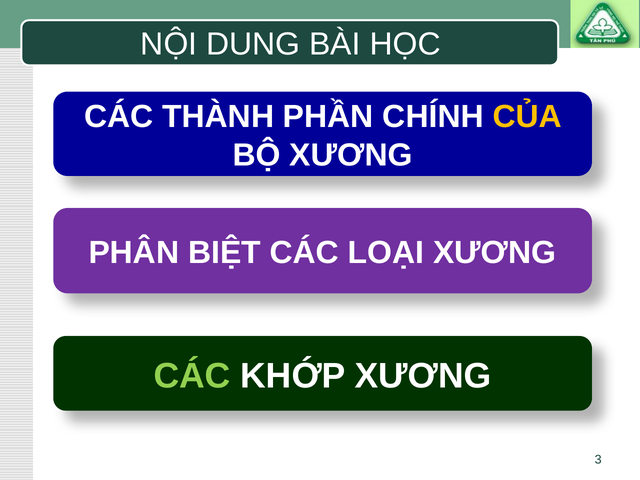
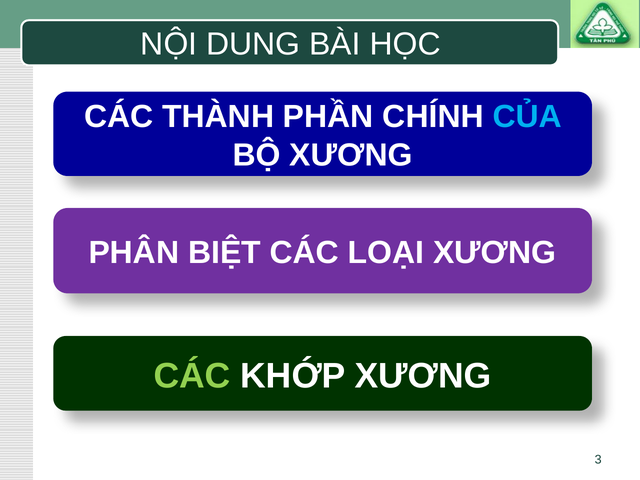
CỦA colour: yellow -> light blue (527, 117)
